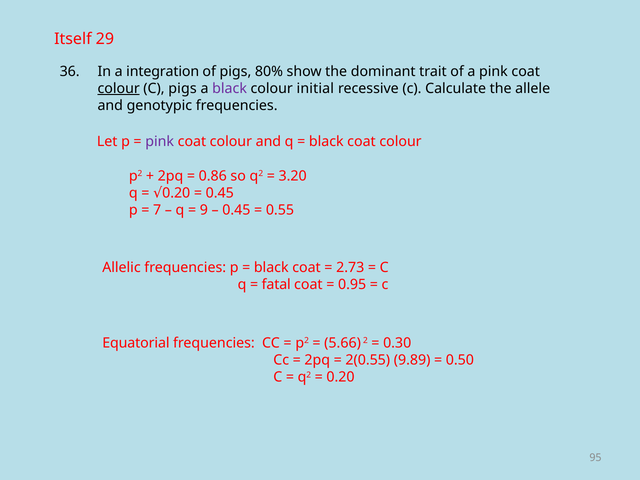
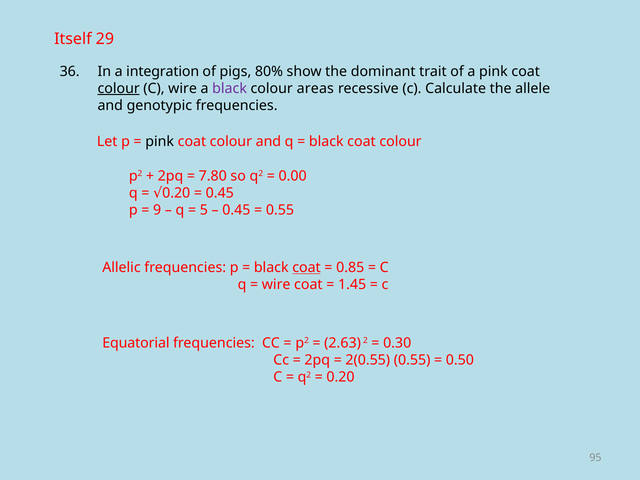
C pigs: pigs -> wire (183, 88)
initial: initial -> areas (315, 88)
pink colour: purple -> black (160, 142)
0.86: 0.86 -> 7.80 (213, 176)
3.20: 3.20 -> 0.00 (293, 176)
7: 7 -> 9 (157, 210)
9: 9 -> 5 (204, 210)
coat underline: none -> present (307, 268)
2.73: 2.73 -> 0.85 (350, 268)
fatal: fatal -> wire (276, 285)
0.95: 0.95 -> 1.45 (352, 285)
5.66: 5.66 -> 2.63 (343, 343)
2(0.55 9.89: 9.89 -> 0.55 (412, 360)
